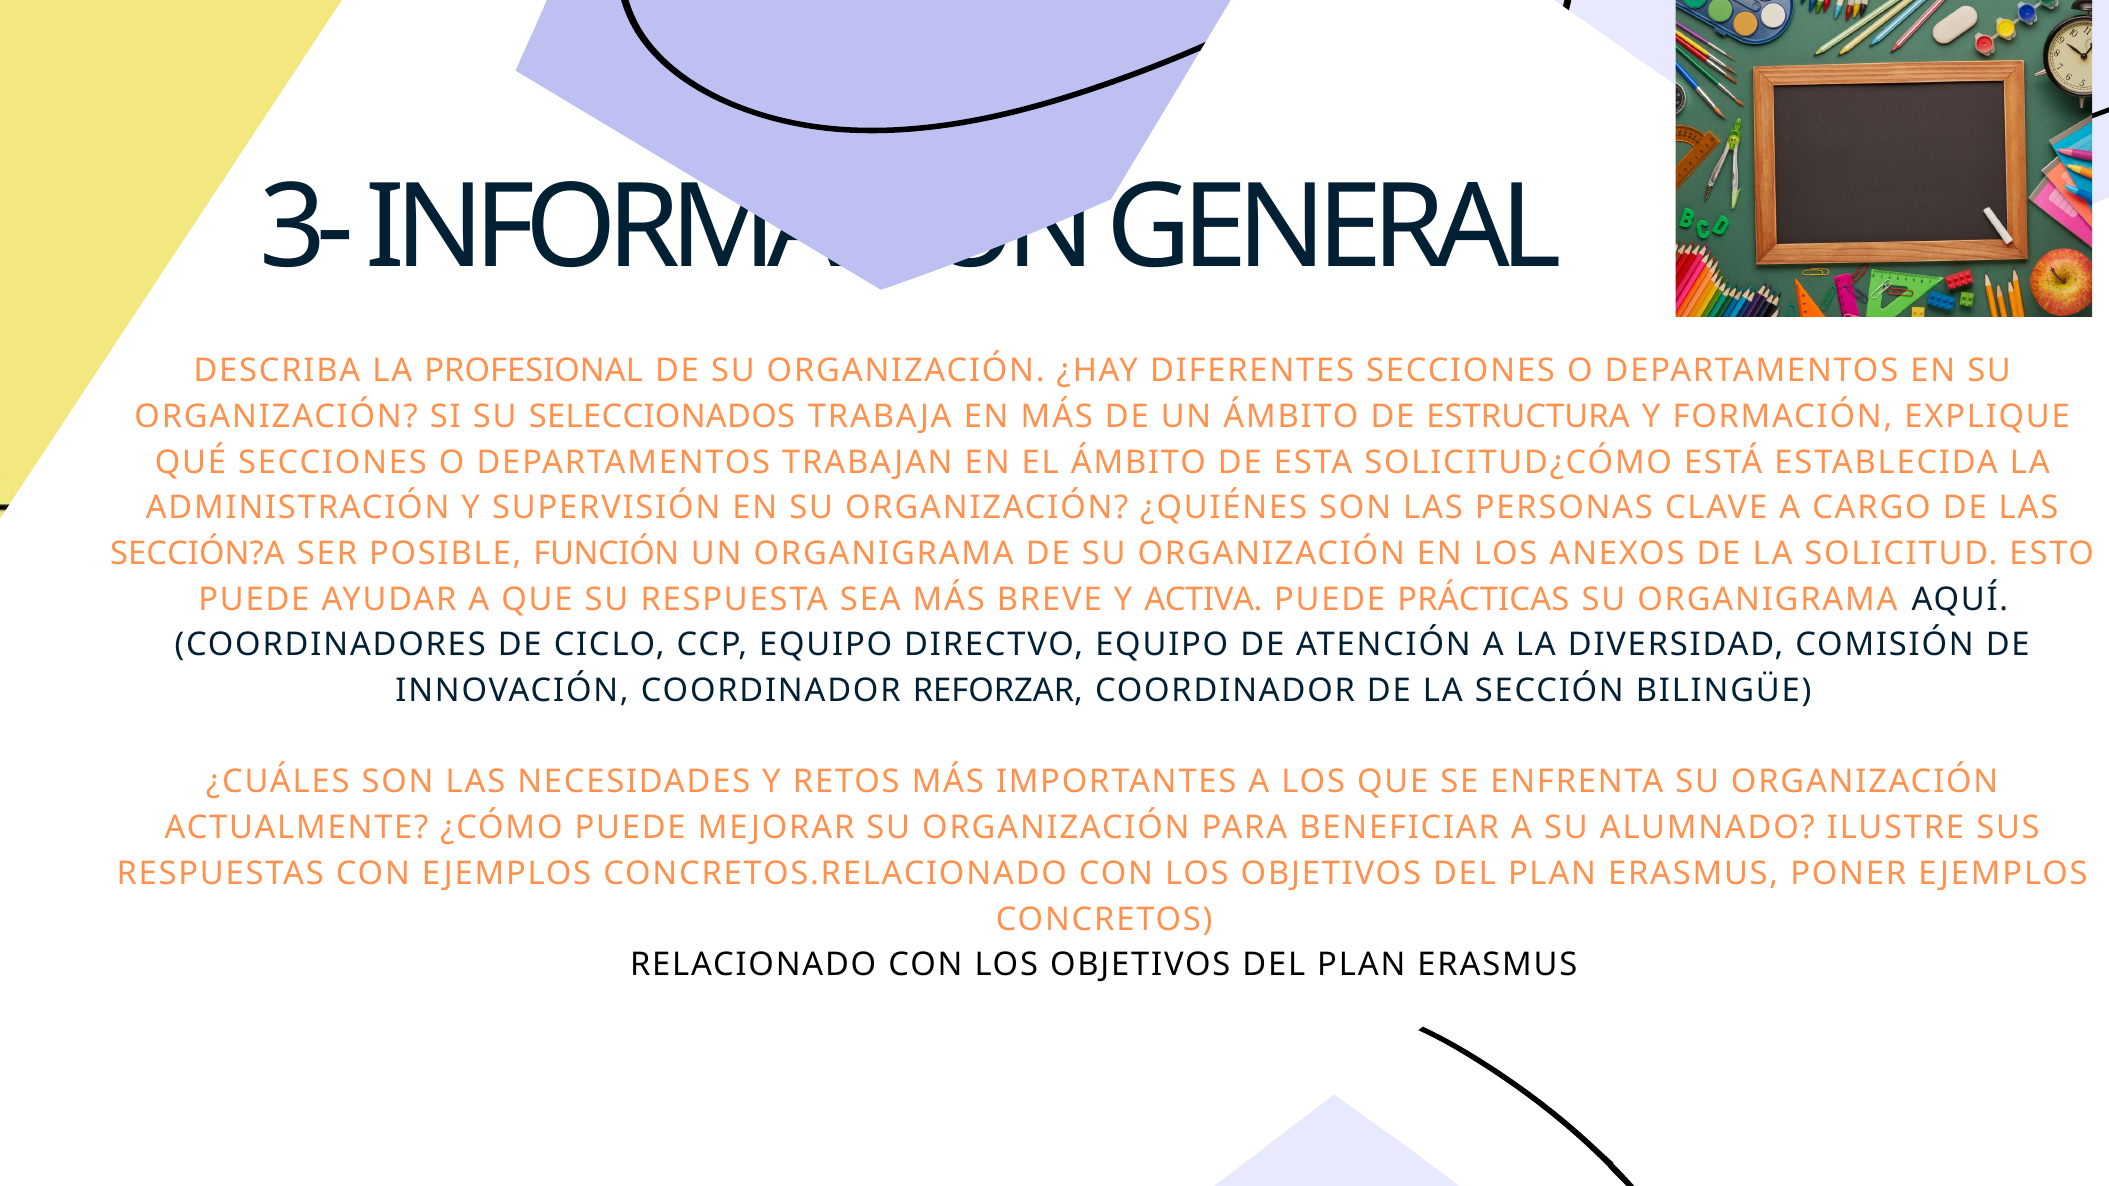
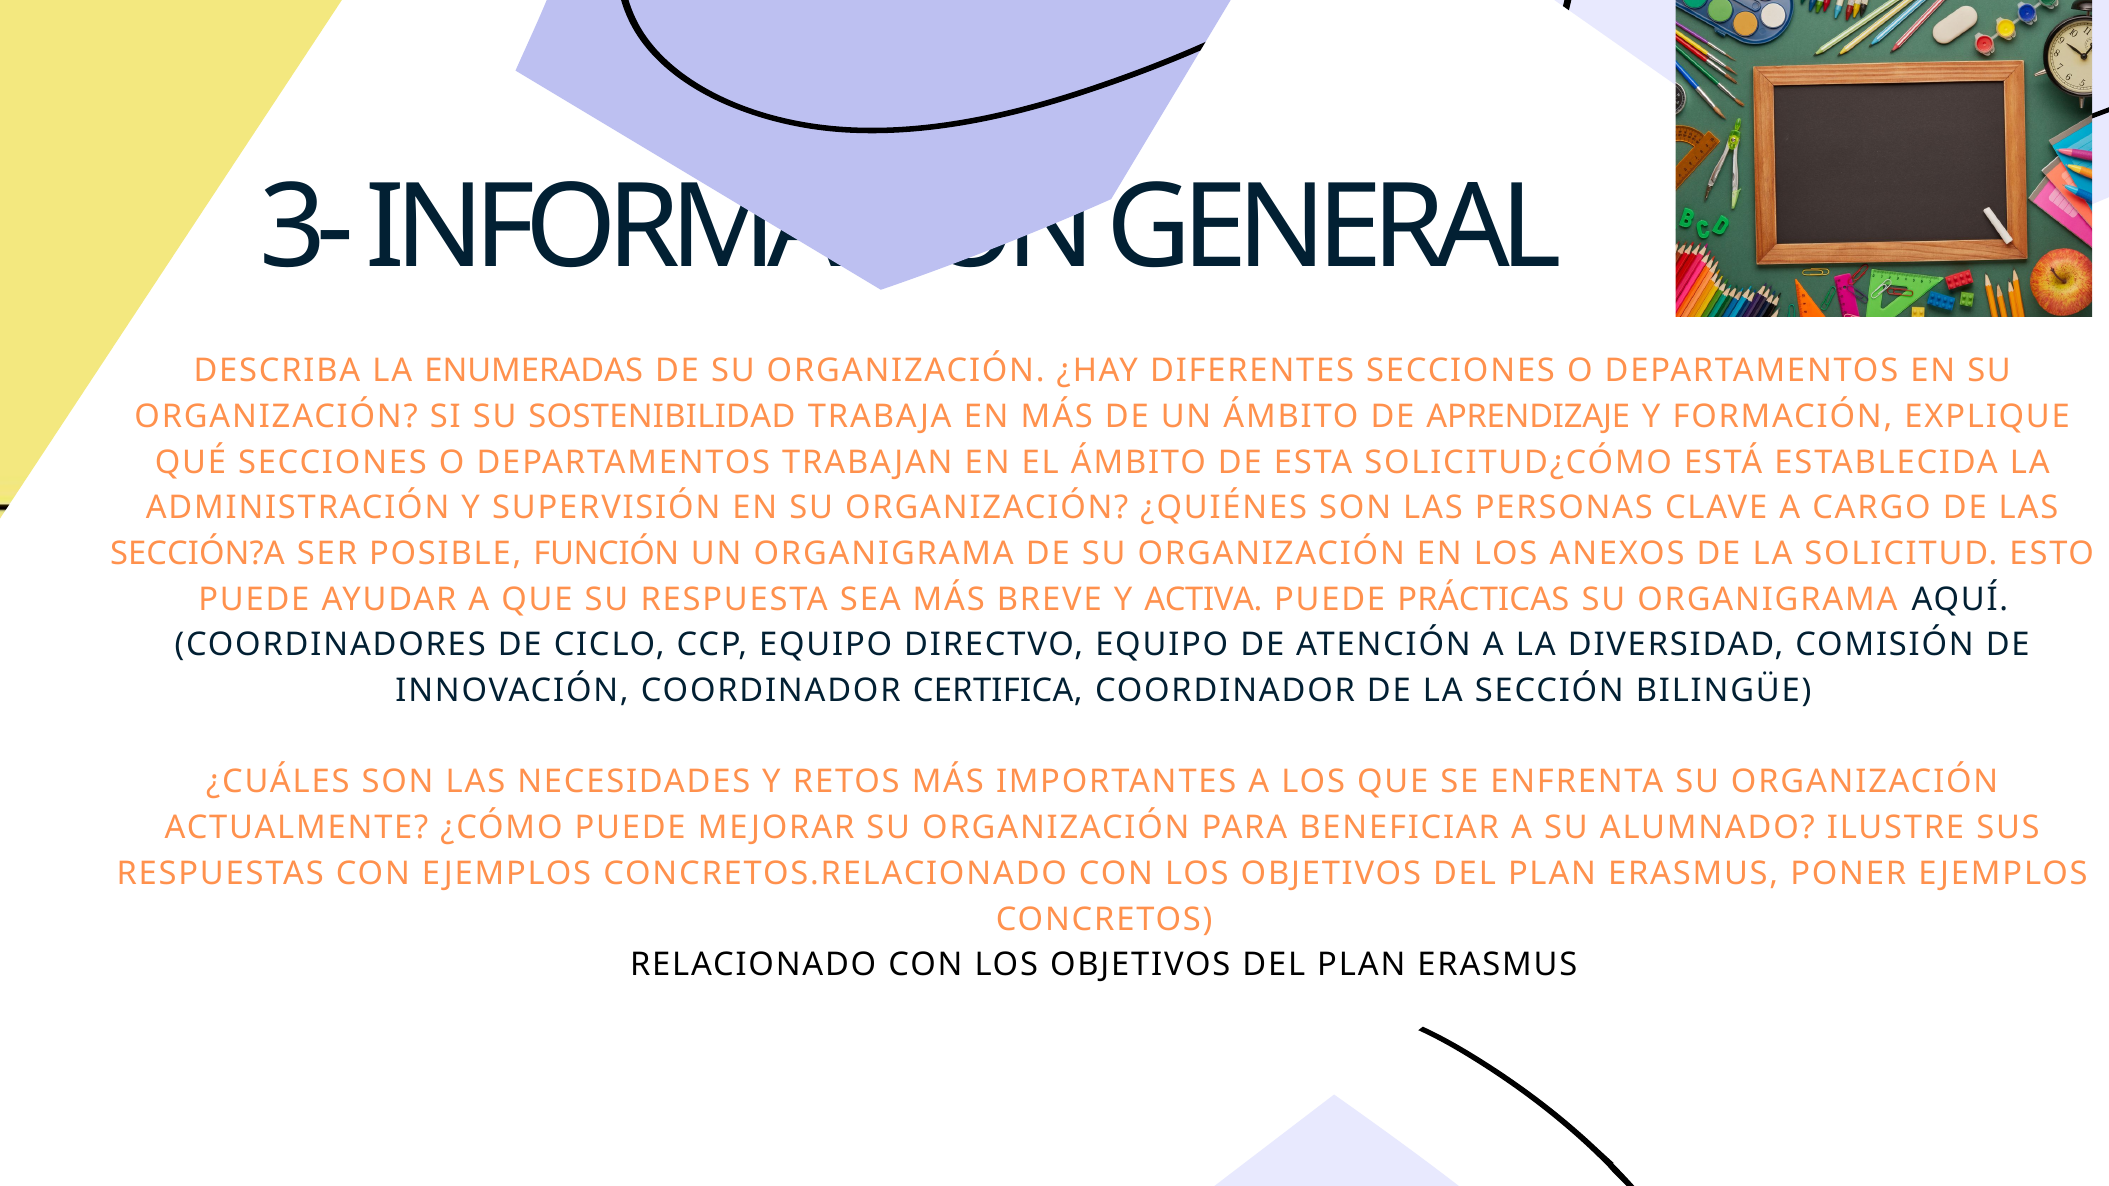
PROFESIONAL: PROFESIONAL -> ENUMERADAS (534, 371)
SELECCIONADOS: SELECCIONADOS -> SOSTENIBILIDAD (662, 417)
ESTRUCTURA: ESTRUCTURA -> APRENDIZAJE (1528, 417)
REFORZAR: REFORZAR -> CERTIFICA (998, 691)
